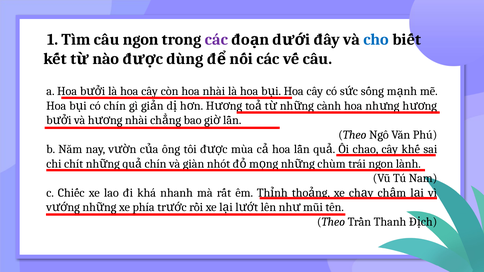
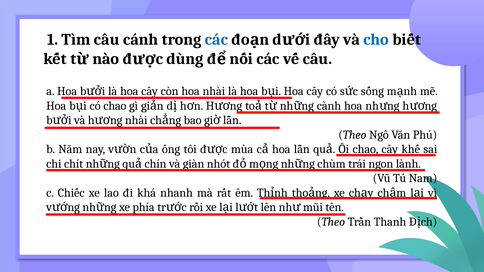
câu ngon: ngon -> cánh (141, 40)
các colour: purple -> blue (216, 40)
có chín: chín -> chao (115, 106)
